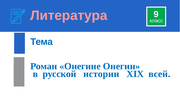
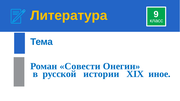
Литература colour: pink -> yellow (69, 16)
Онегине: Онегине -> Совести (80, 66)
всей: всей -> иное (160, 74)
